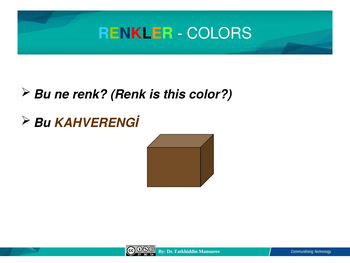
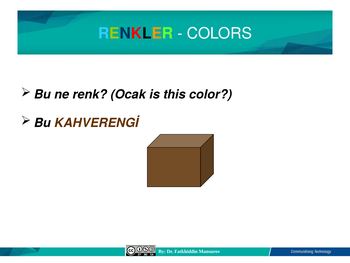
renk Renk: Renk -> Ocak (128, 94)
